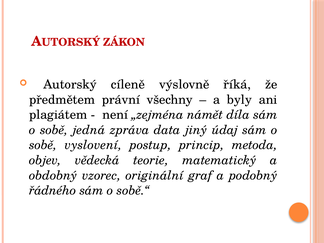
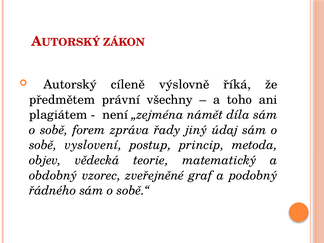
byly: byly -> toho (239, 100)
jedná: jedná -> forem (89, 130)
data: data -> řady (167, 130)
originální: originální -> zveřejněné (155, 175)
